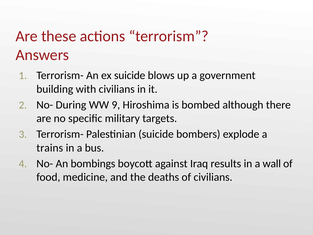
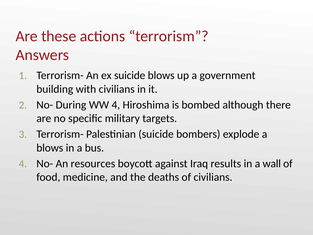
WW 9: 9 -> 4 (116, 105)
trains: trains -> blows (50, 148)
bombings: bombings -> resources (93, 163)
